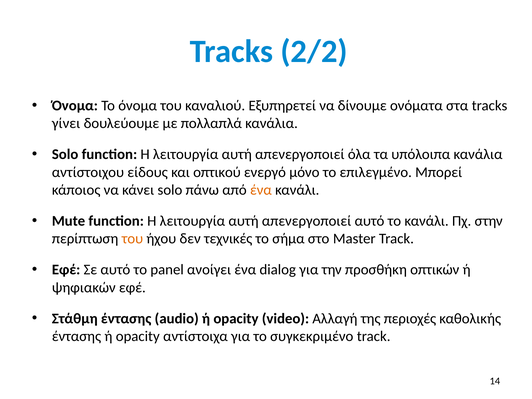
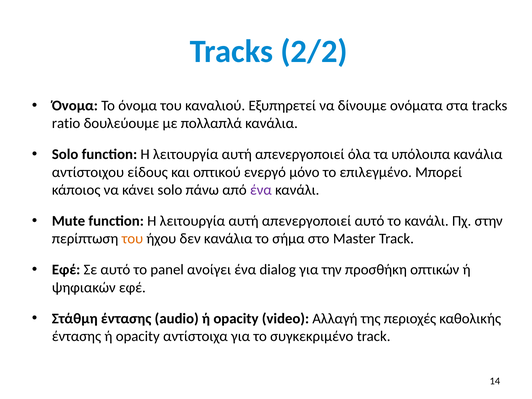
γίνει: γίνει -> ratio (66, 123)
ένα colour: orange -> purple (261, 190)
δεν τεχνικές: τεχνικές -> κανάλια (228, 239)
